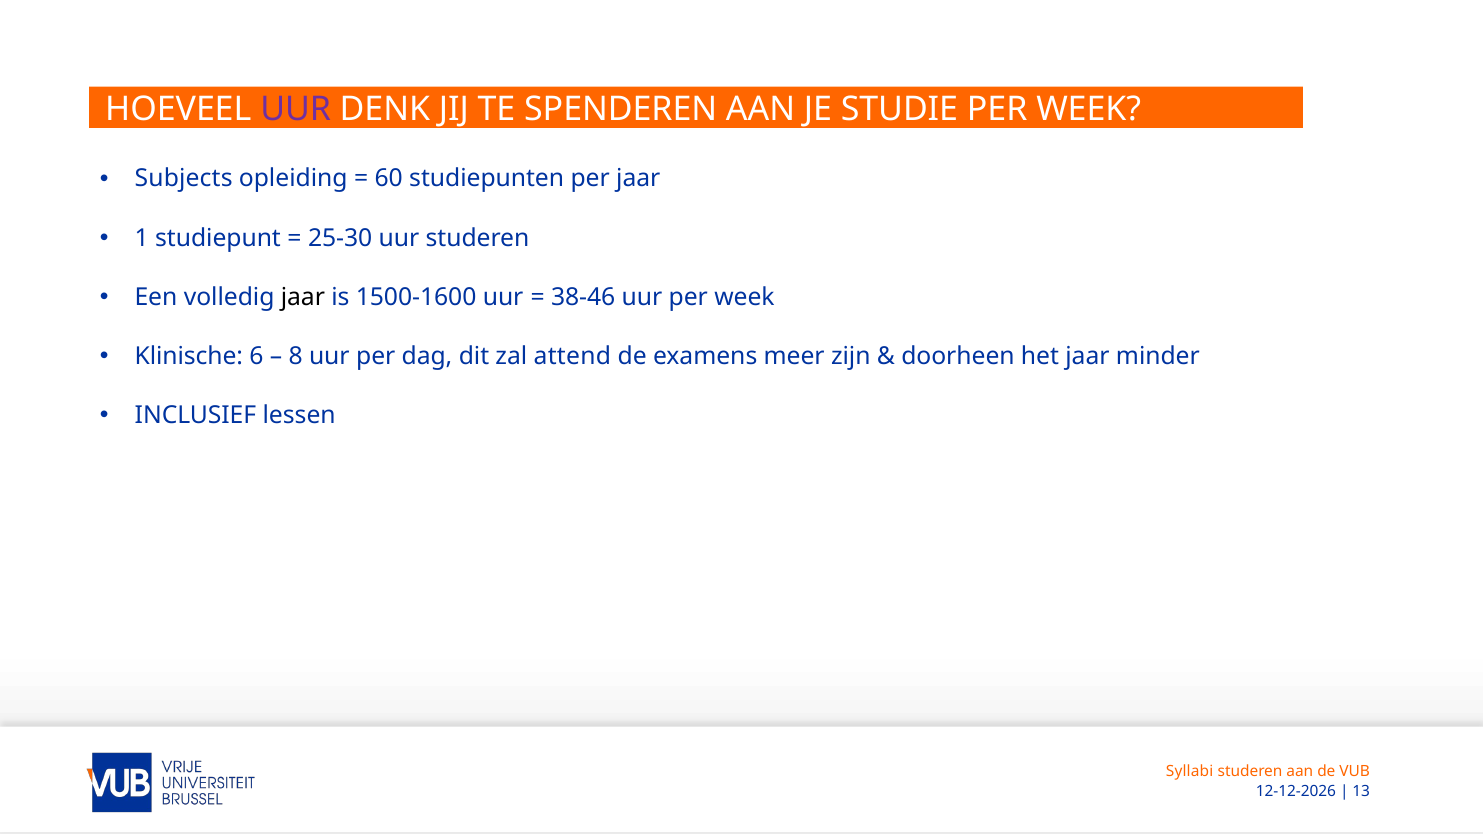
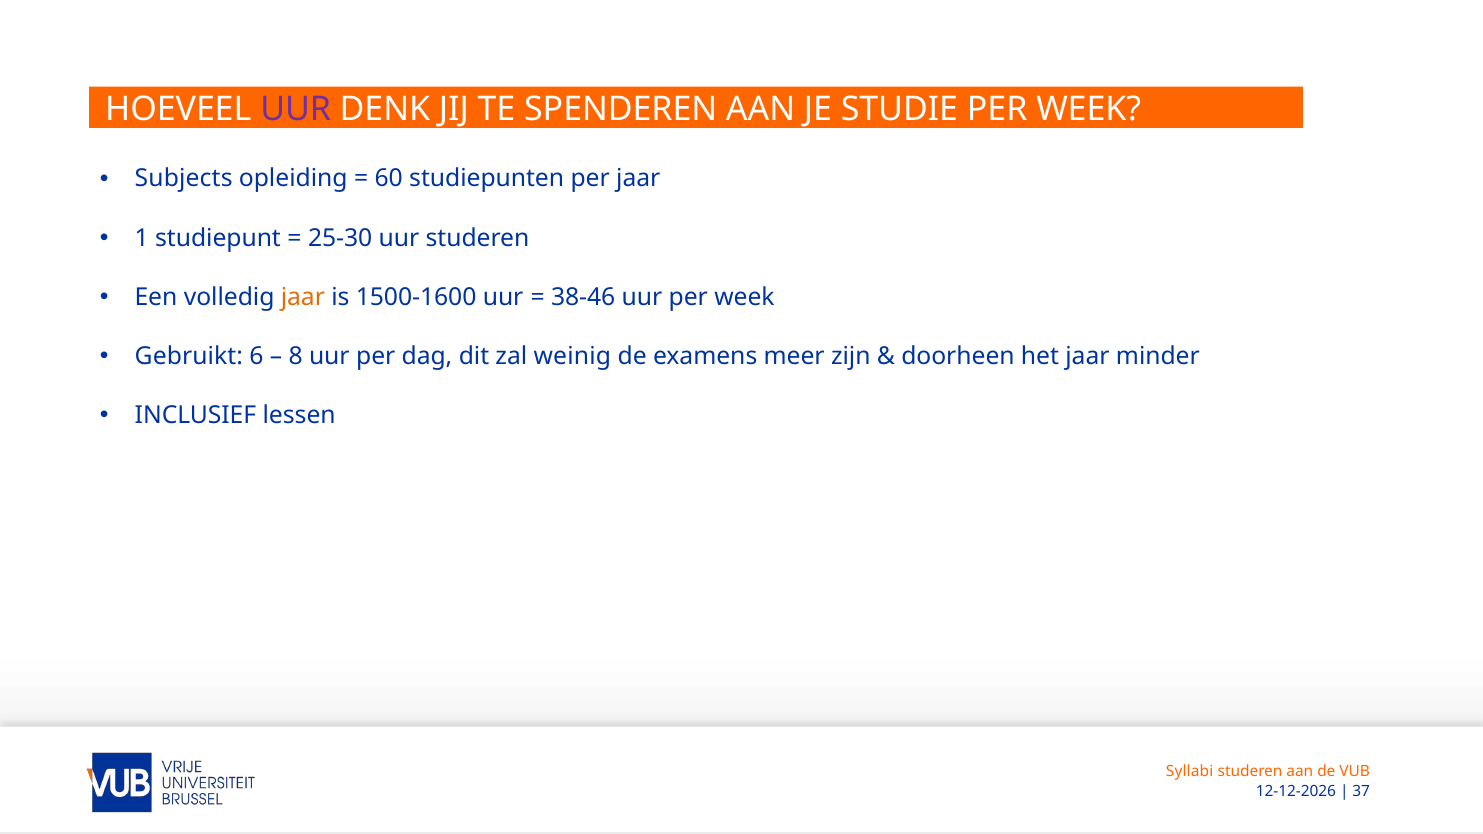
jaar colour: black -> orange (303, 297)
Klinische: Klinische -> Gebruikt (189, 356)
attend: attend -> weinig (572, 356)
13: 13 -> 37 (1361, 791)
